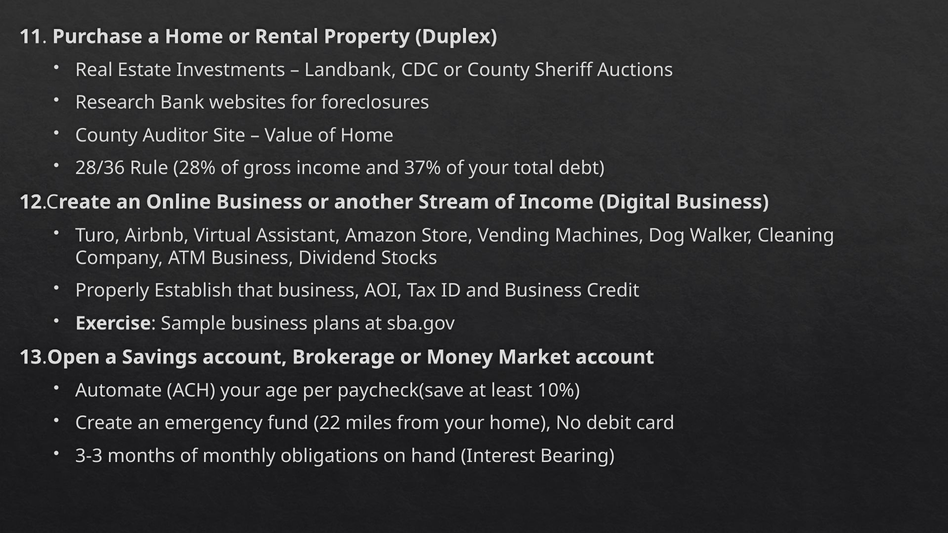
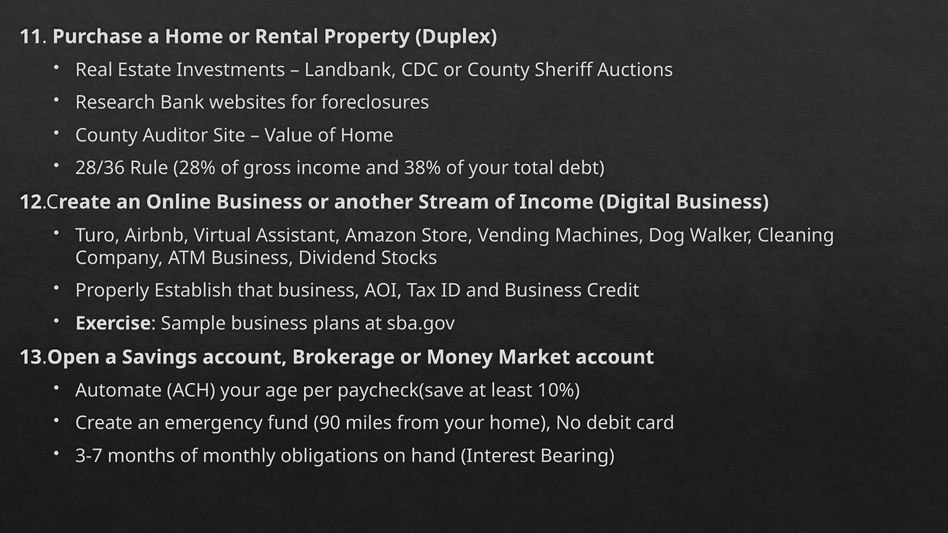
37%: 37% -> 38% (423, 168)
22: 22 -> 90 (327, 423)
3-3: 3-3 -> 3-7 (89, 456)
